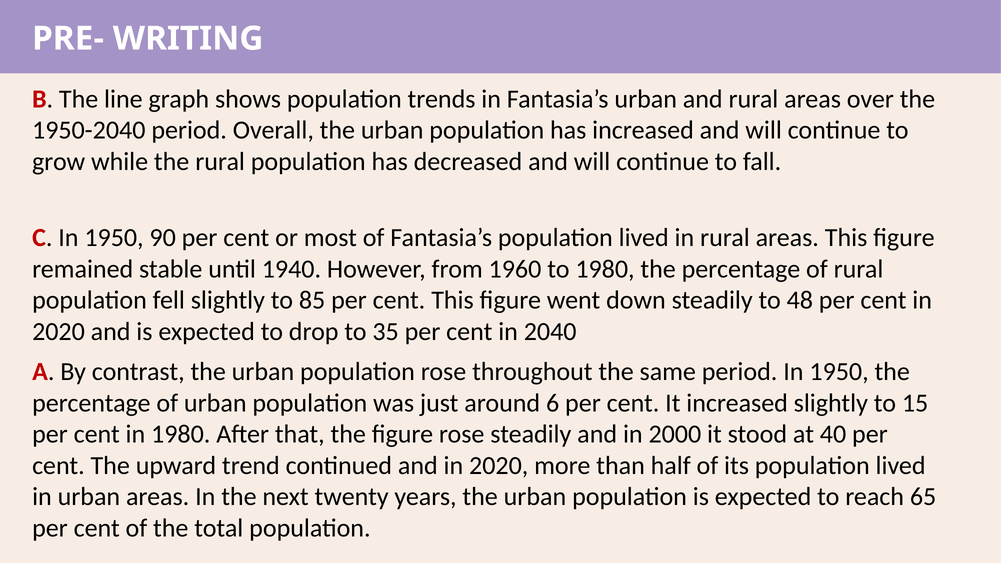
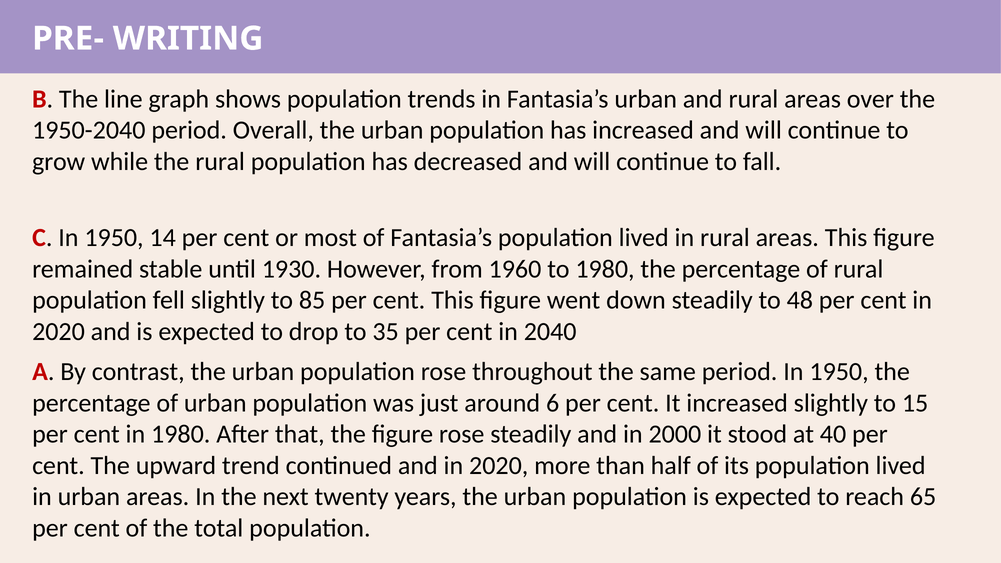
90: 90 -> 14 (163, 238)
1940: 1940 -> 1930 (291, 269)
